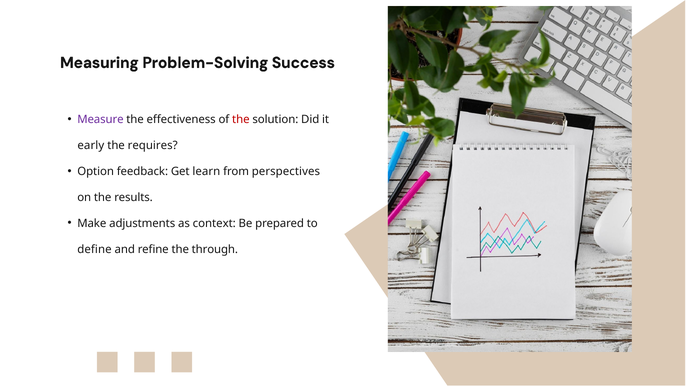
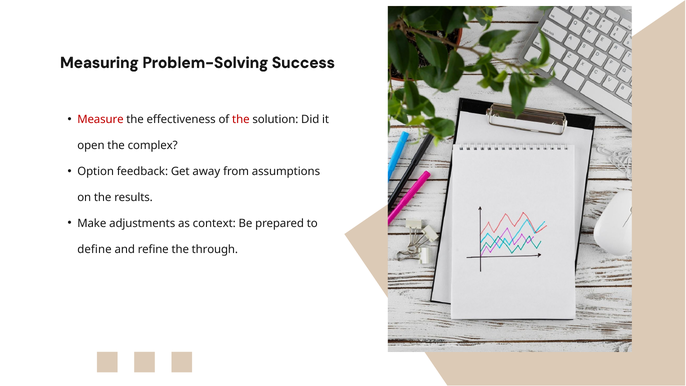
Measure colour: purple -> red (100, 120)
early: early -> open (91, 146)
requires: requires -> complex (153, 146)
learn: learn -> away (206, 171)
perspectives: perspectives -> assumptions (286, 171)
